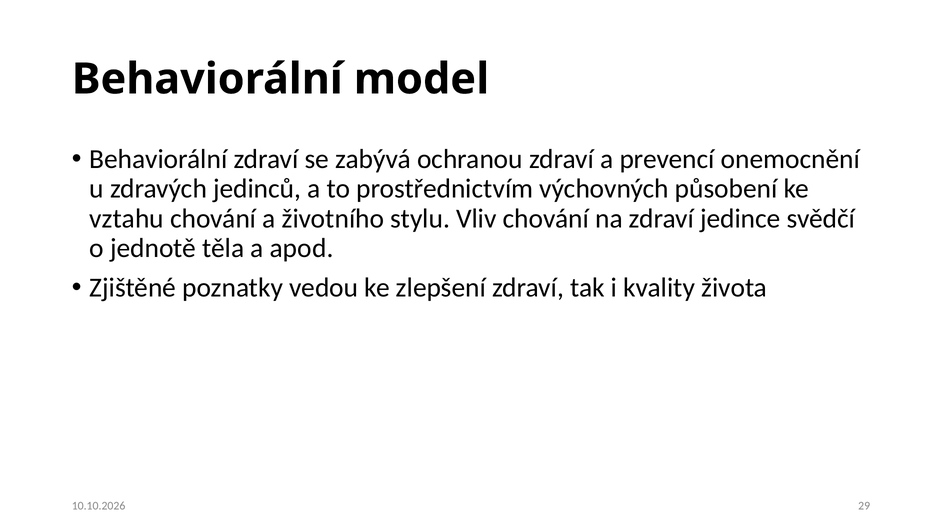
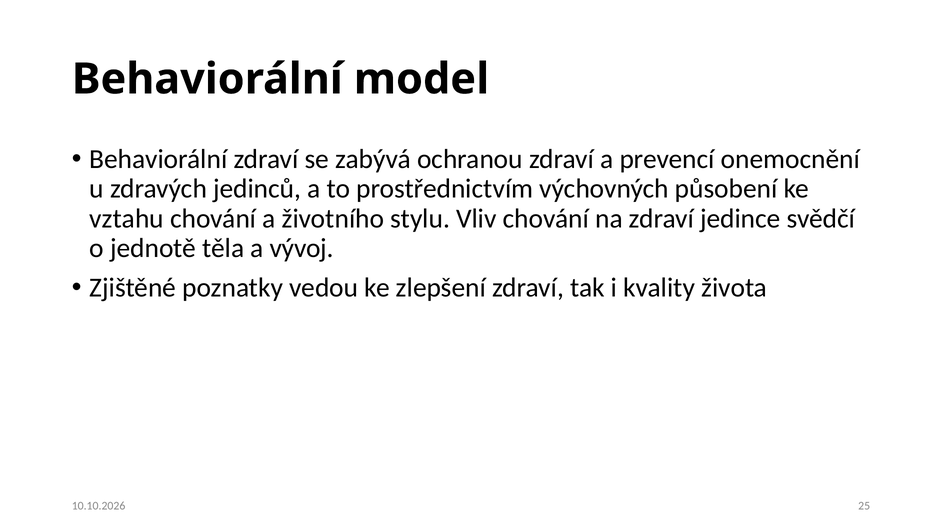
apod: apod -> vývoj (302, 248)
29: 29 -> 25 (864, 506)
